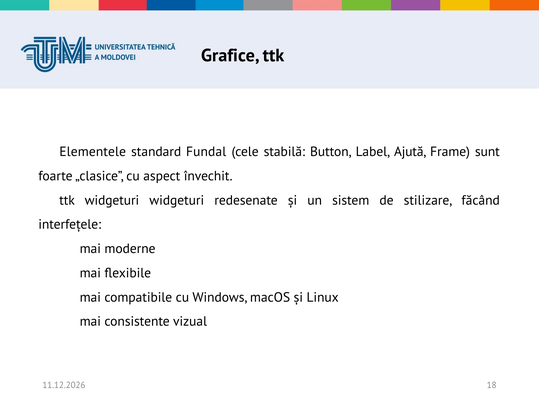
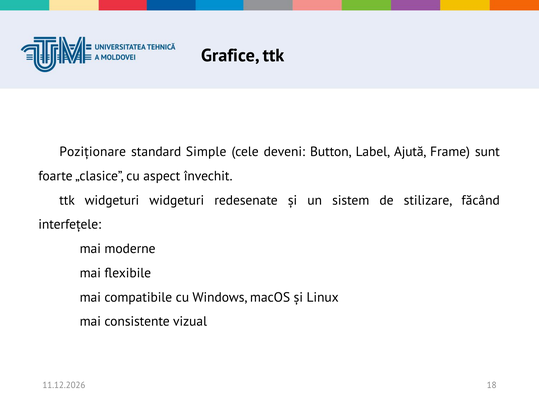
Elementele: Elementele -> Poziționare (93, 152)
Fundal: Fundal -> Simple (206, 152)
stabilă: stabilă -> deveni (284, 152)
